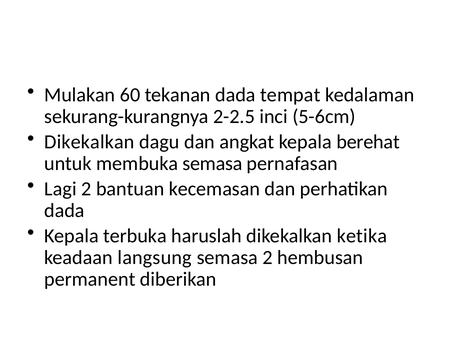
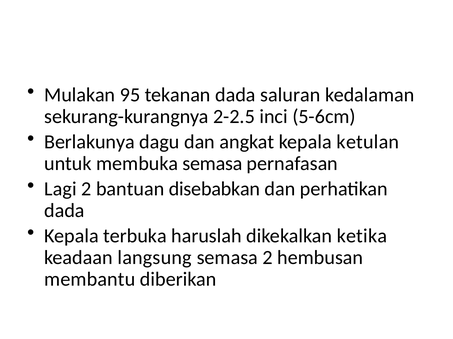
60: 60 -> 95 (130, 95)
tempat: tempat -> saluran (290, 95)
Dikekalkan: Dikekalkan -> Berlakunya (89, 142)
berehat: berehat -> ketulan (368, 142)
kecemasan: kecemasan -> disebabkan (214, 189)
permanent: permanent -> membantu (90, 280)
